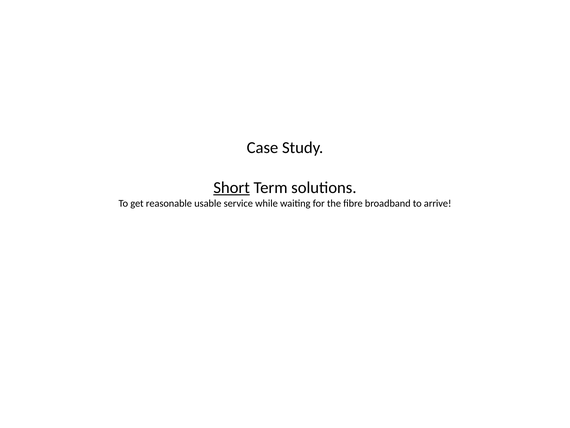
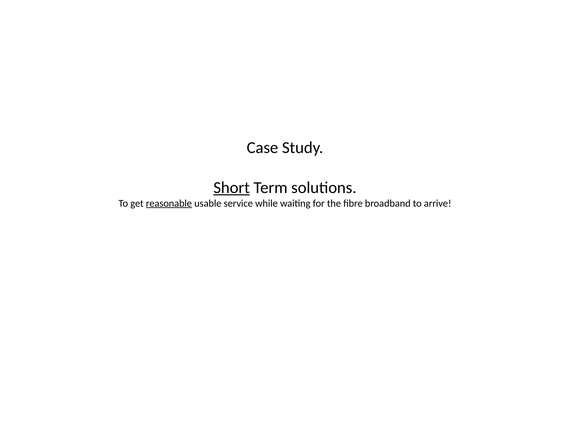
reasonable underline: none -> present (169, 203)
